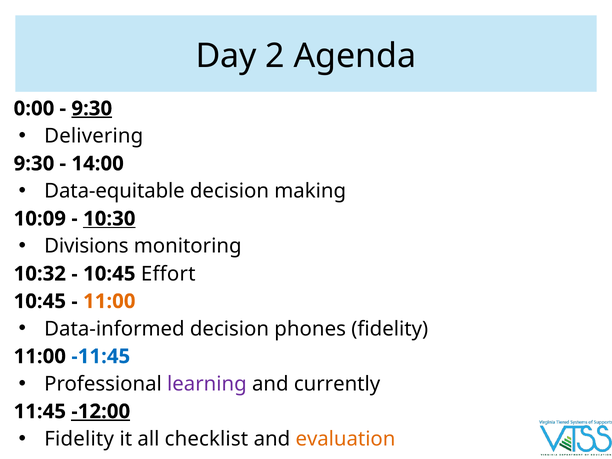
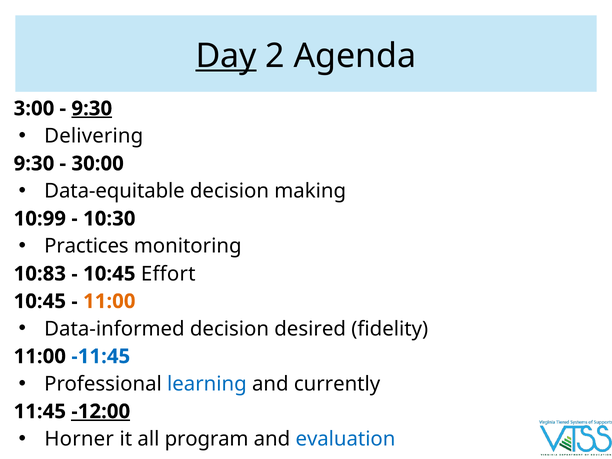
Day underline: none -> present (226, 56)
0:00: 0:00 -> 3:00 (34, 109)
14:00: 14:00 -> 30:00 (98, 164)
10:09: 10:09 -> 10:99 (40, 219)
10:30 underline: present -> none (109, 219)
Divisions: Divisions -> Practices (86, 246)
10:32: 10:32 -> 10:83 (40, 274)
phones: phones -> desired (310, 329)
learning colour: purple -> blue (207, 384)
Fidelity: Fidelity -> Horner (79, 439)
checklist: checklist -> program (207, 439)
evaluation colour: orange -> blue (345, 439)
